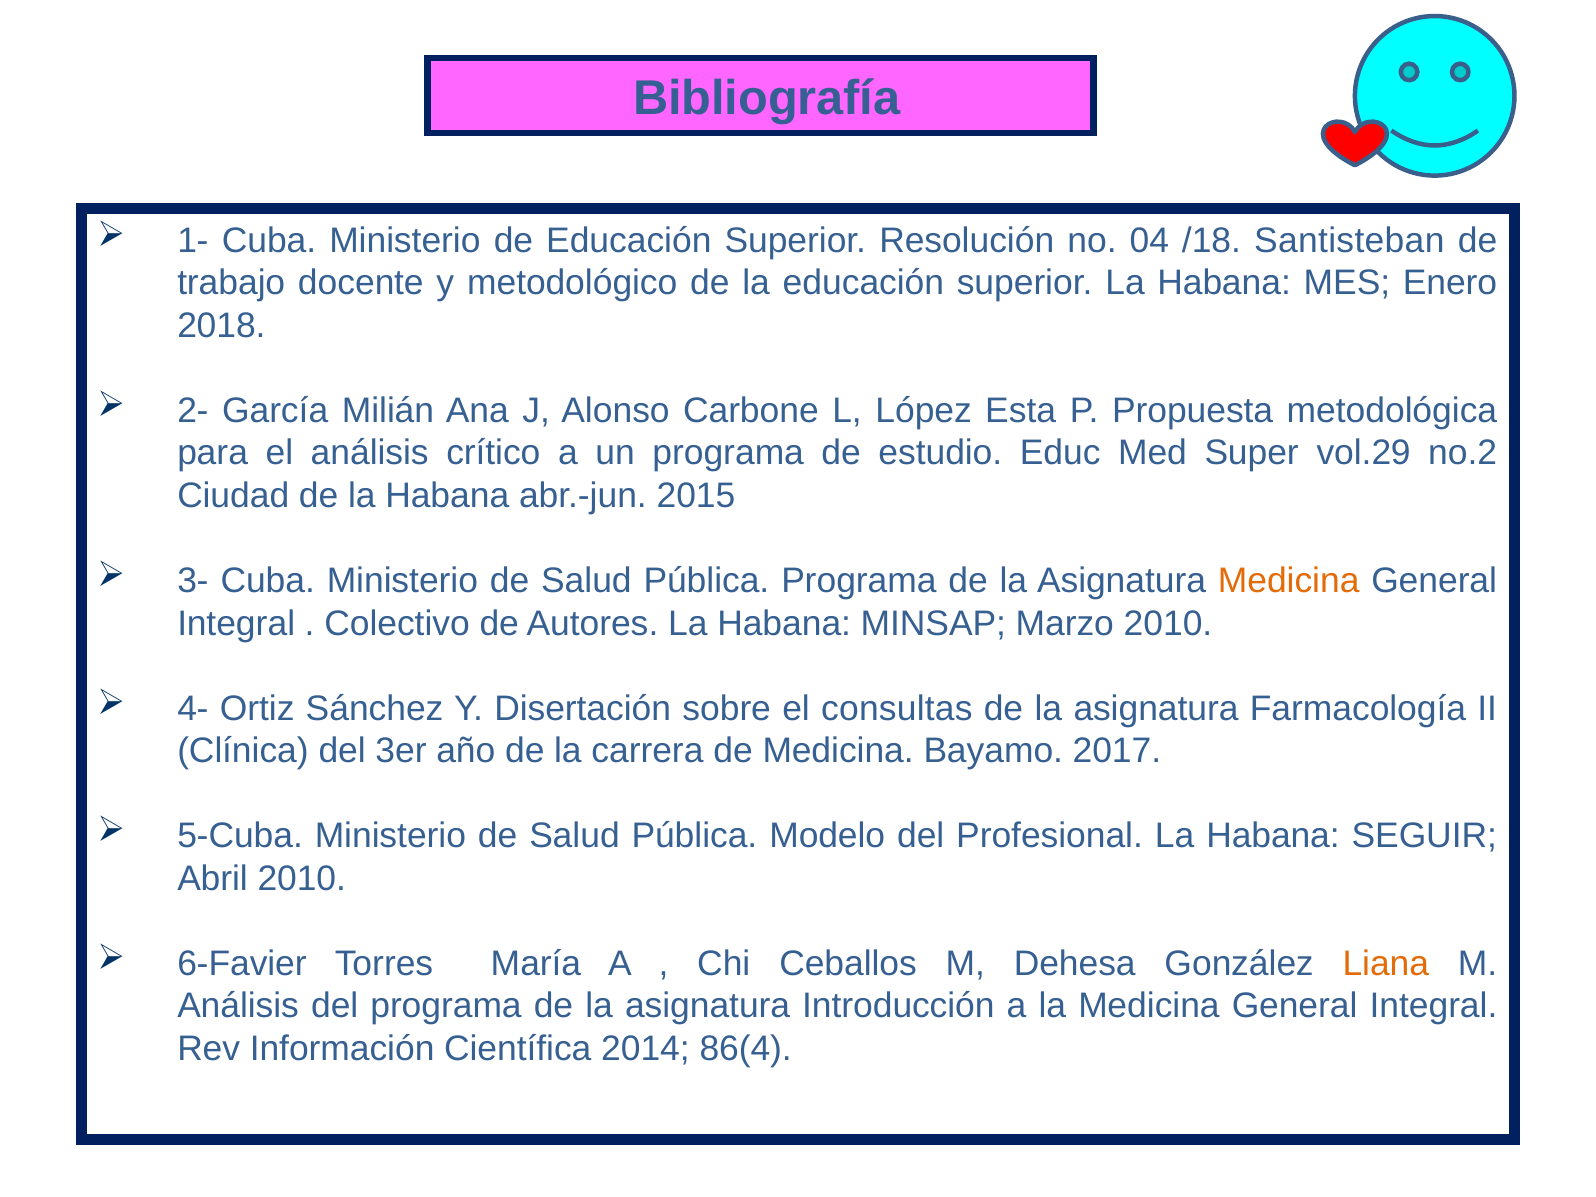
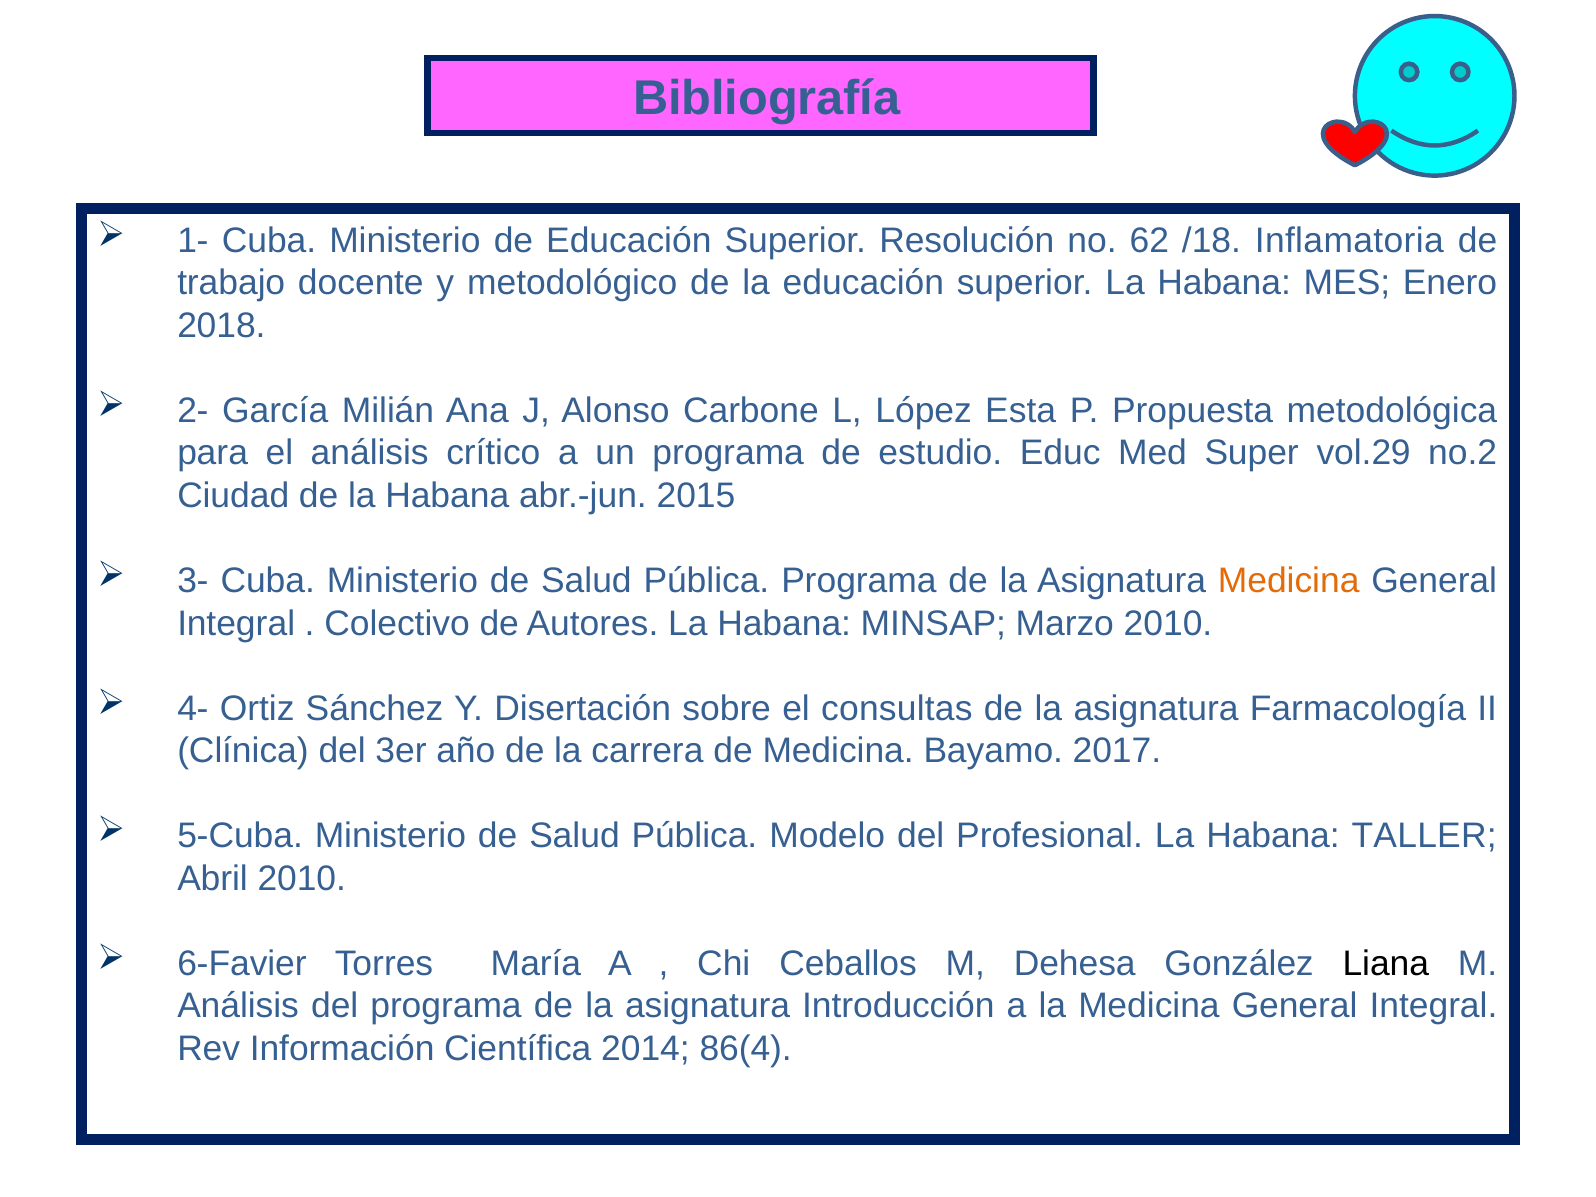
04: 04 -> 62 (1149, 240)
Santisteban: Santisteban -> Inflamatoria (1349, 240)
SEGUIR: SEGUIR -> TALLER (1424, 836)
Liana colour: orange -> black (1386, 964)
